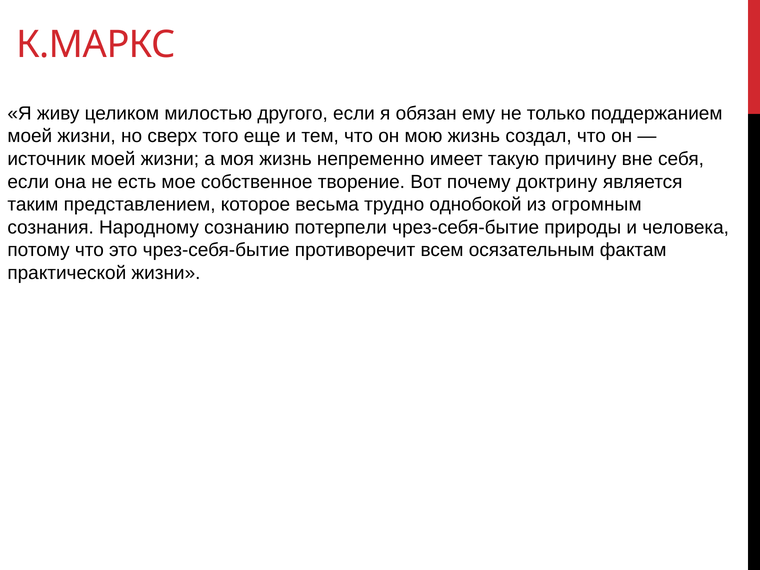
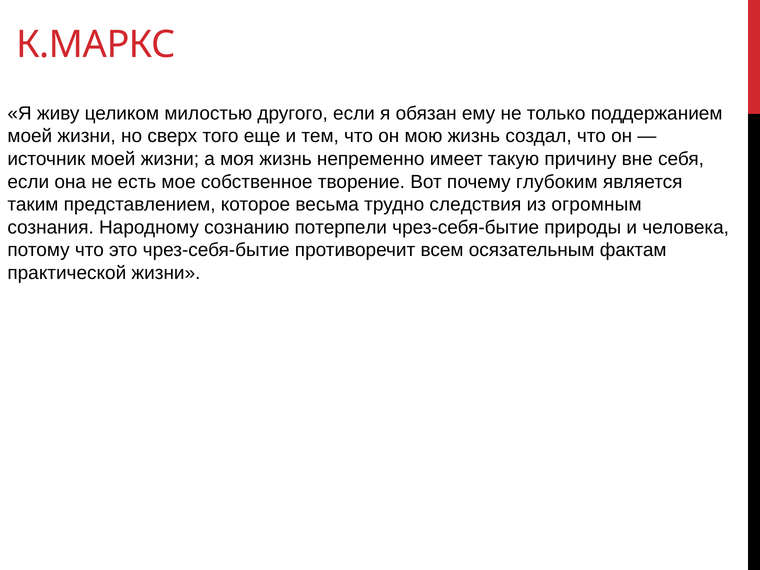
доктрину: доктрину -> глубоким (557, 182)
однобокой: однобокой -> следствия (475, 205)
